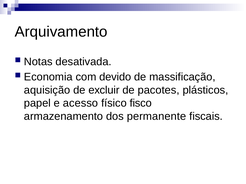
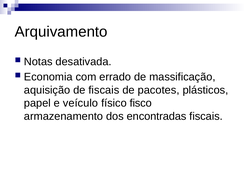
devido: devido -> errado (115, 77)
de excluir: excluir -> fiscais (104, 90)
acesso: acesso -> veículo (80, 103)
permanente: permanente -> encontradas (157, 117)
